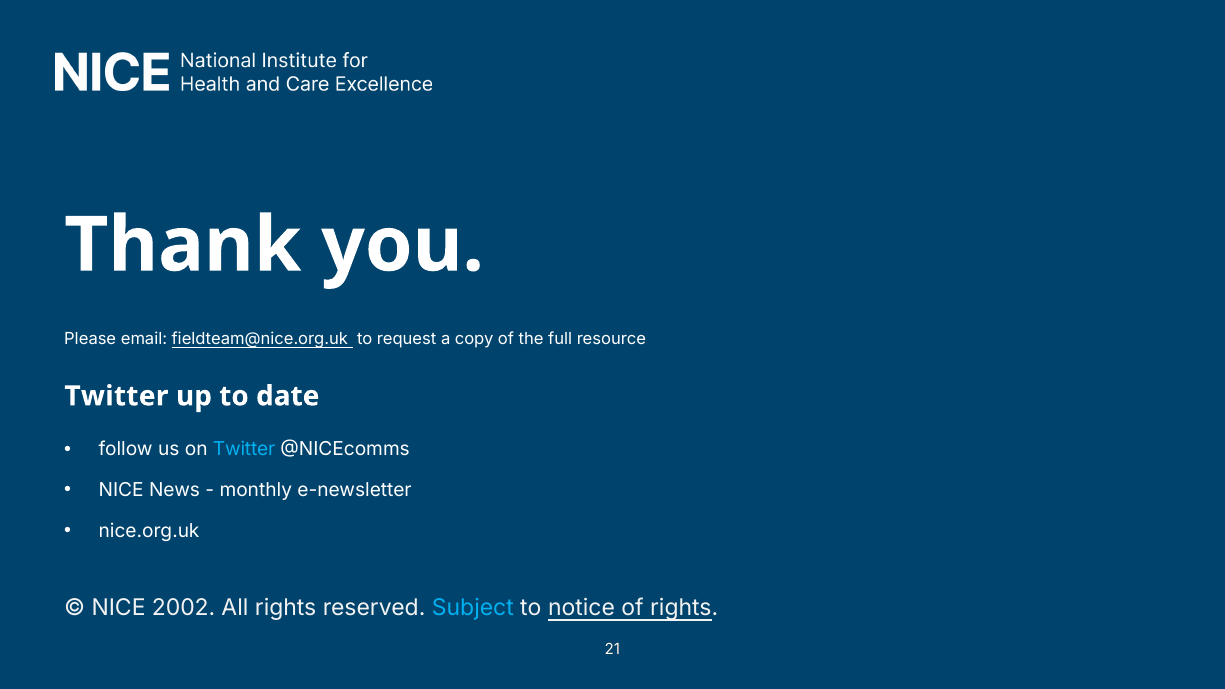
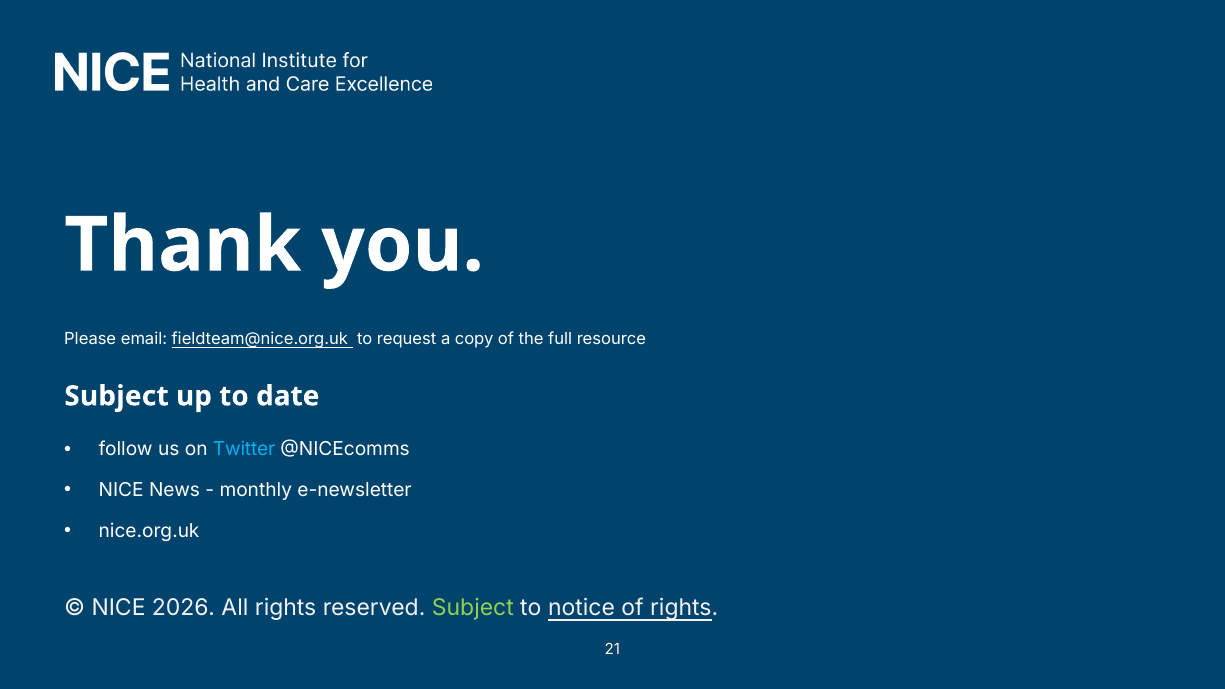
Twitter: Twitter -> Subject (116, 396)
2002: 2002 -> 2026 (184, 608)
Subject colour: light blue -> light green (473, 608)
